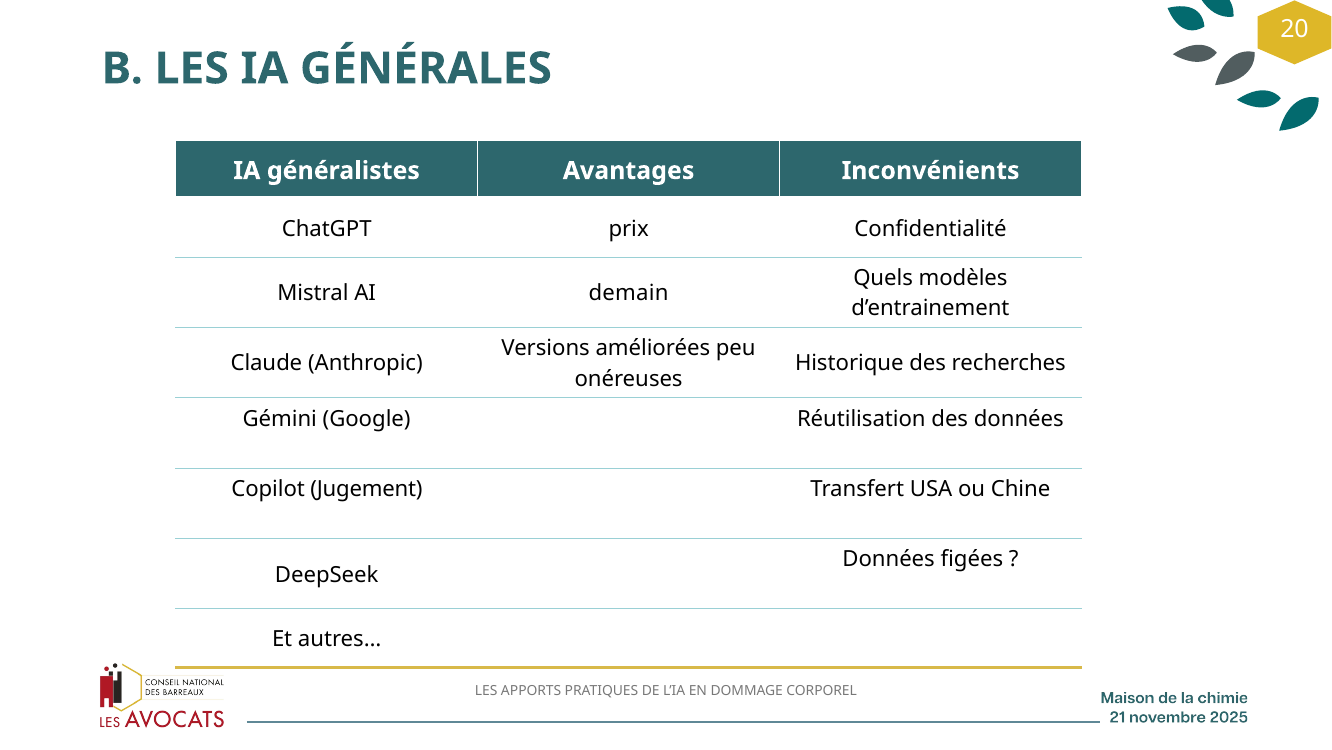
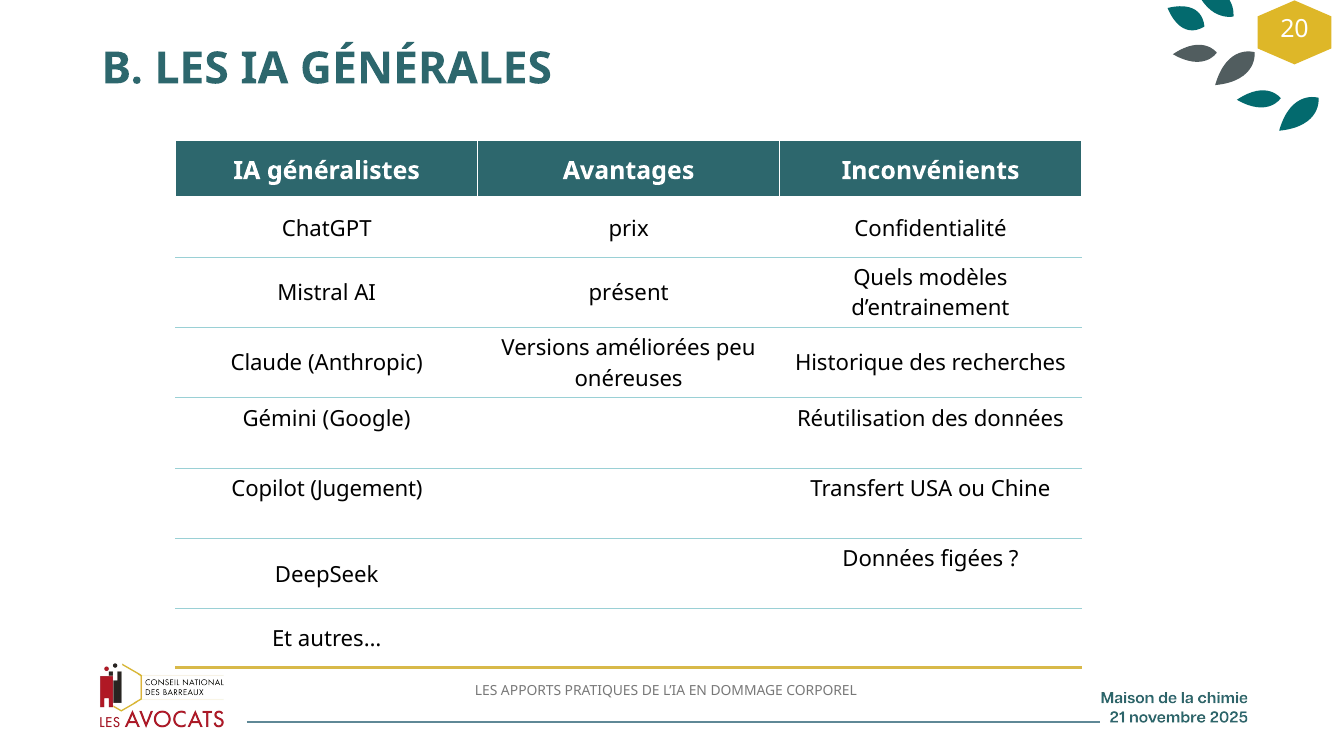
demain: demain -> présent (629, 293)
